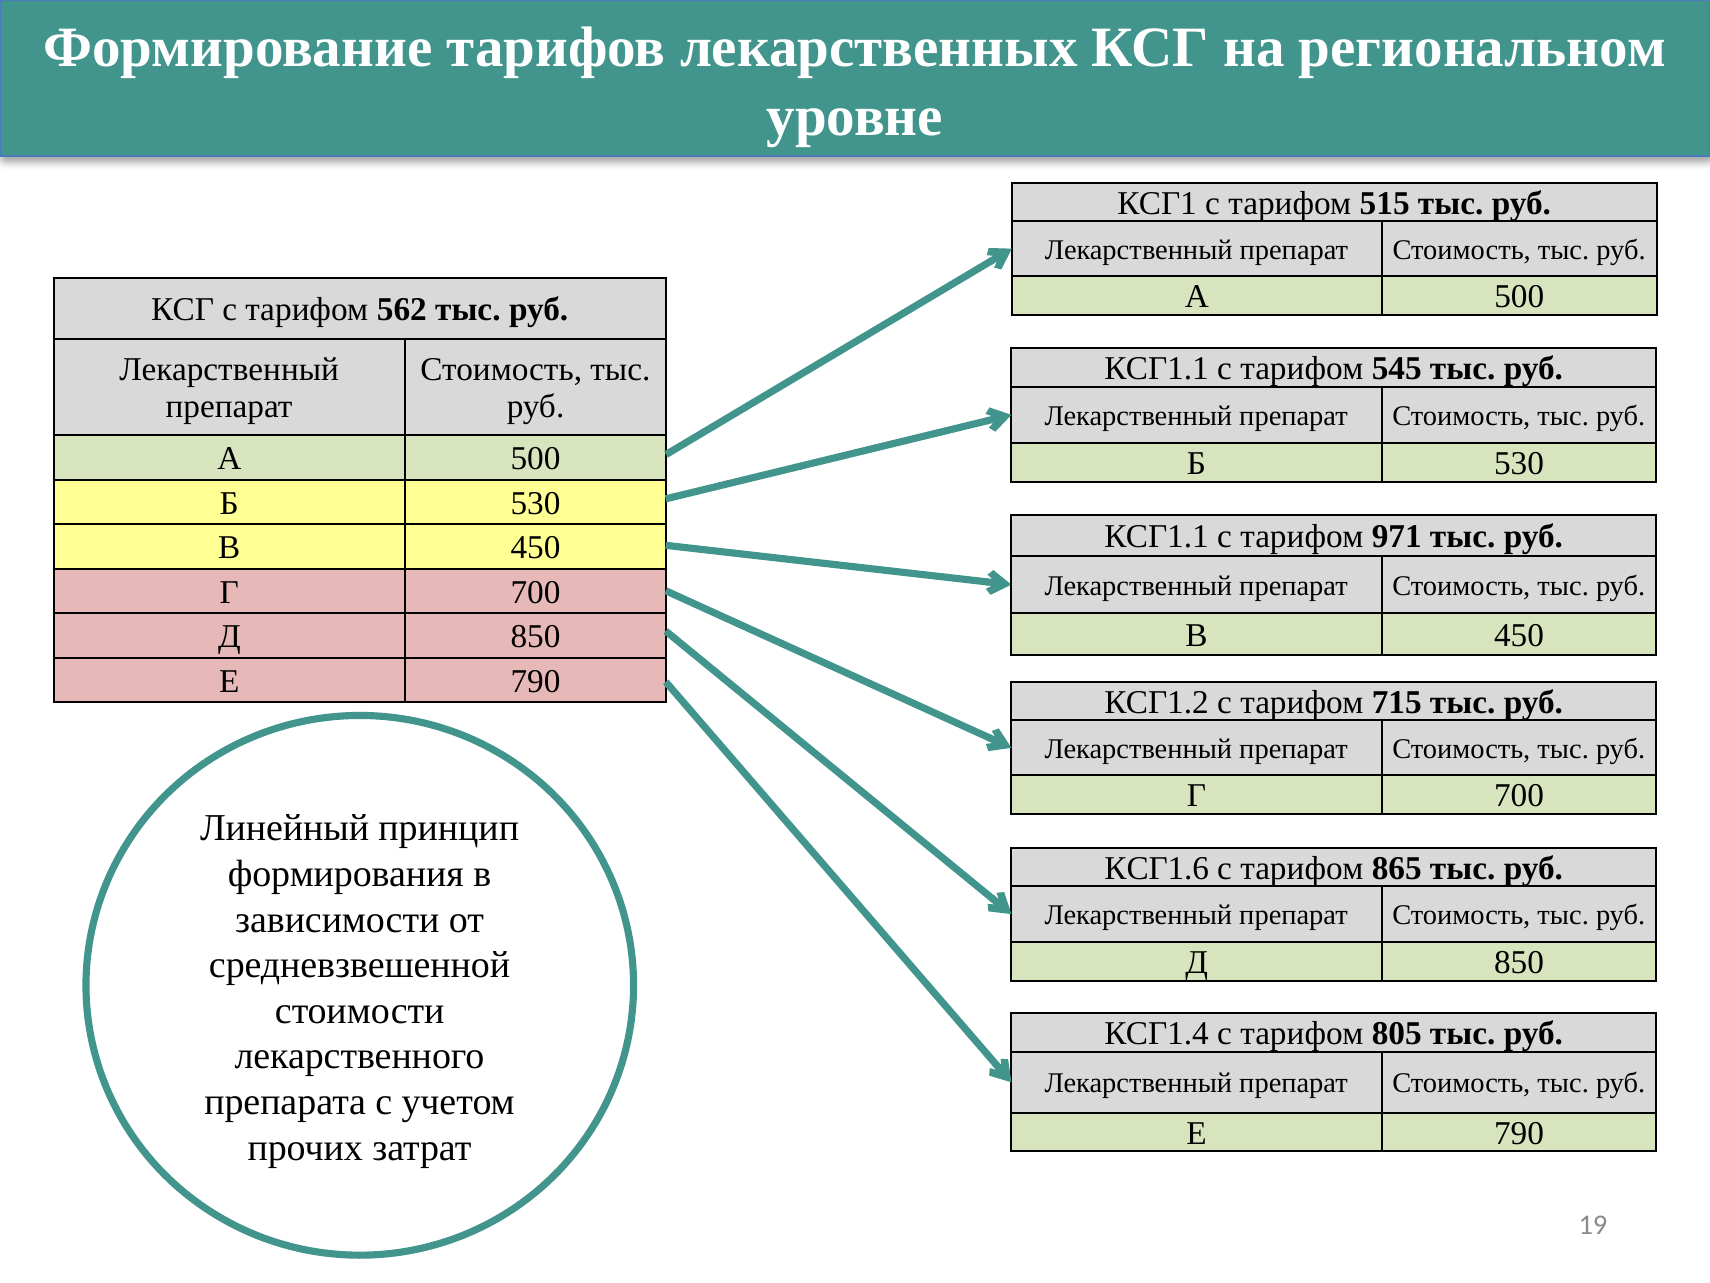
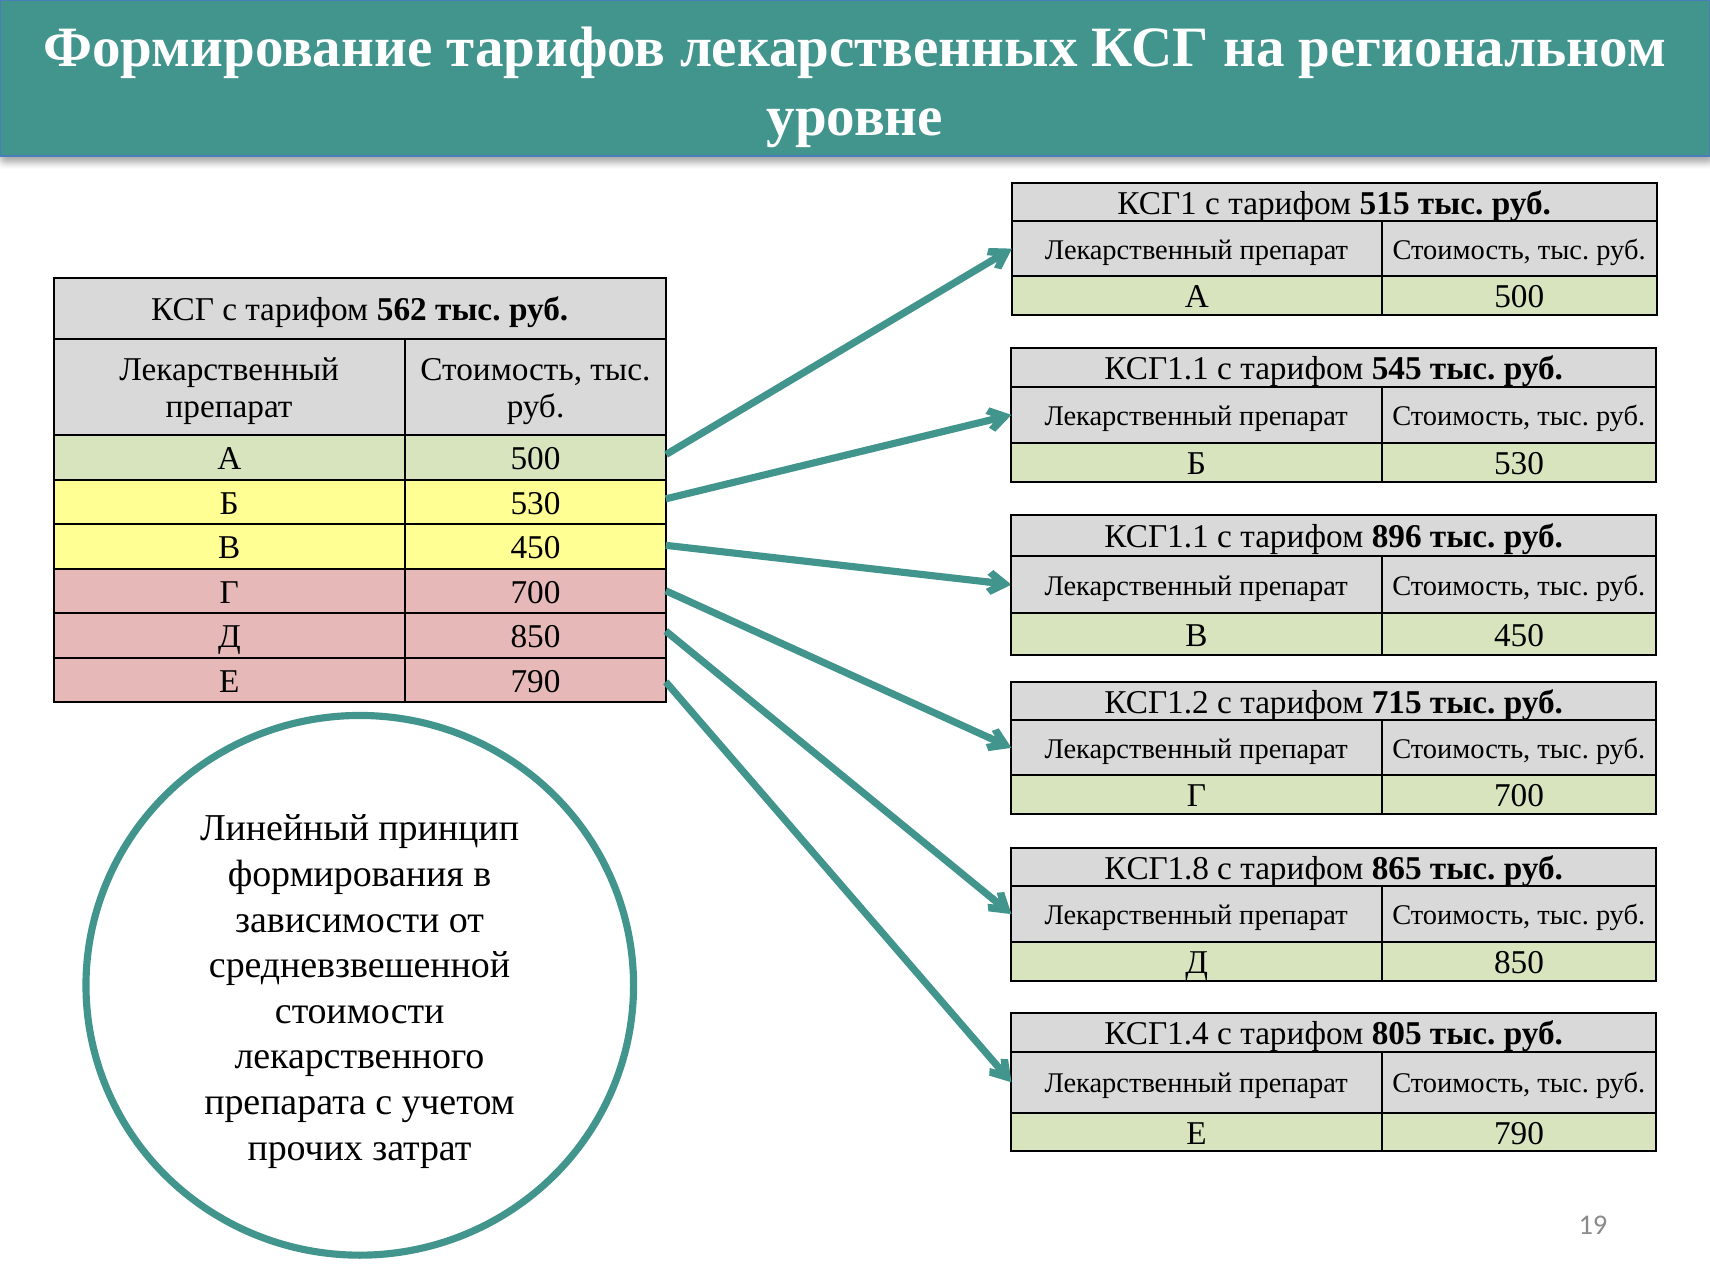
971: 971 -> 896 (1397, 536)
КСГ1.6: КСГ1.6 -> КСГ1.8 (1157, 868)
